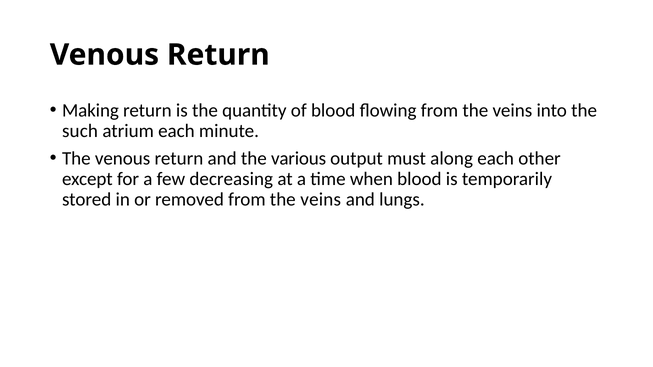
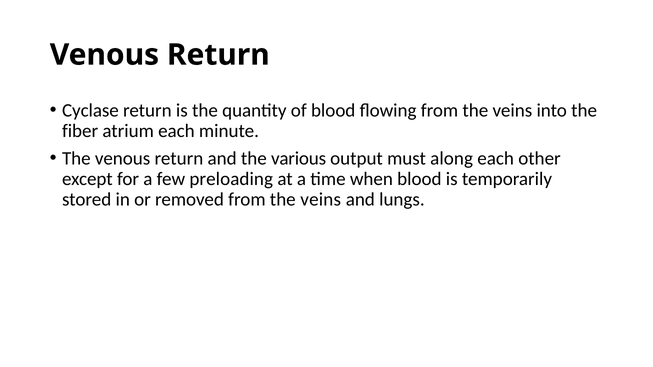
Making: Making -> Cyclase (90, 110)
such: such -> fiber (80, 131)
decreasing: decreasing -> preloading (231, 179)
